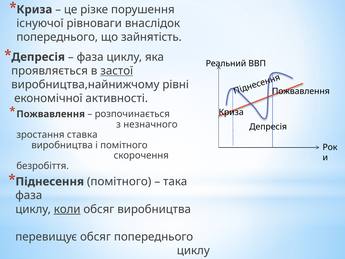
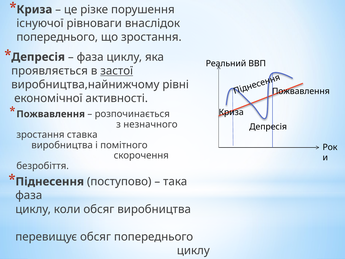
що зайнятість: зайнятість -> зростання (151, 37)
Піднесення помітного: помітного -> поступово (119, 181)
коли underline: present -> none (67, 209)
